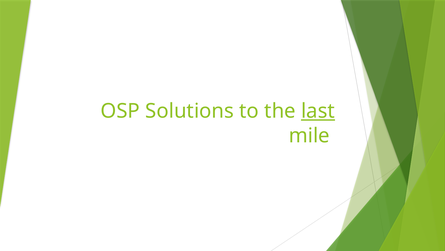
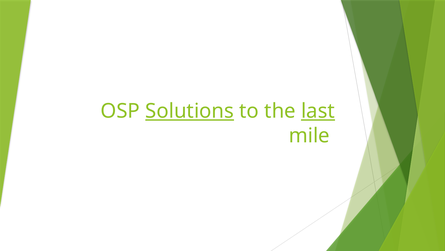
Solutions underline: none -> present (190, 111)
